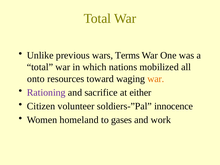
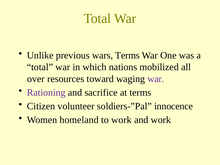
onto: onto -> over (36, 79)
war colour: orange -> purple (156, 79)
at either: either -> terms (140, 92)
to gases: gases -> work (121, 120)
